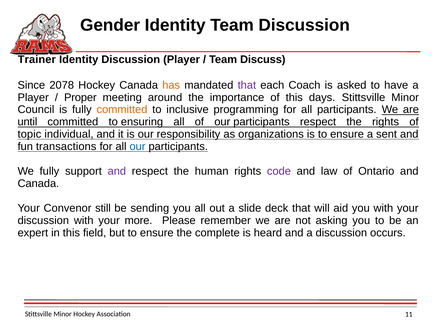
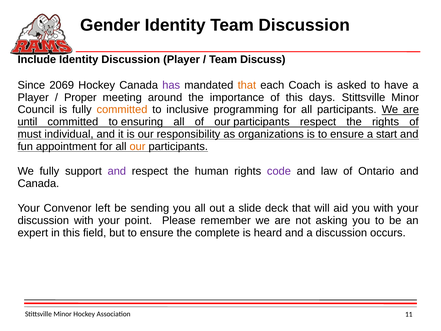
Trainer: Trainer -> Include (37, 59)
2078: 2078 -> 2069 (62, 85)
has colour: orange -> purple (171, 85)
that colour: purple -> orange (247, 85)
topic: topic -> must (30, 134)
sent: sent -> start (387, 134)
transactions: transactions -> appointment (66, 147)
our colour: blue -> orange (138, 147)
still: still -> left (103, 208)
more: more -> point (138, 220)
